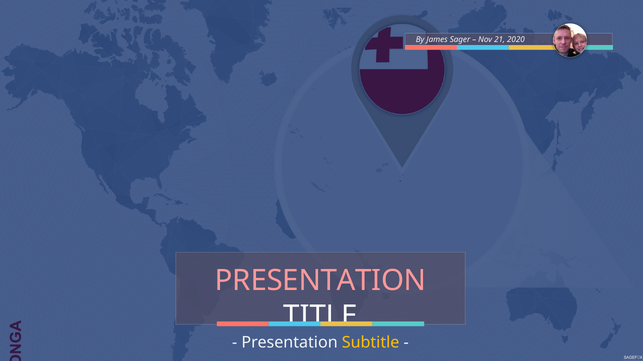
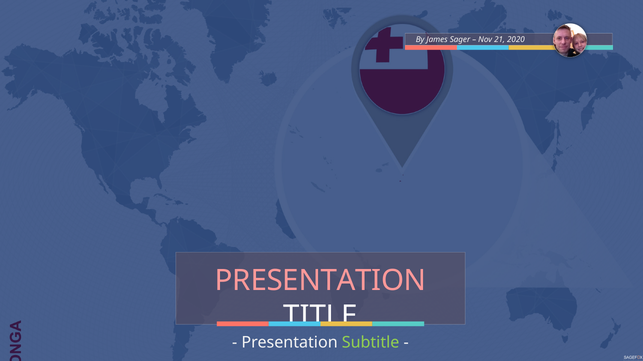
Subtitle colour: yellow -> light green (371, 343)
